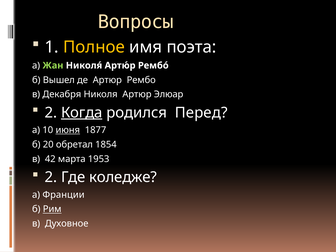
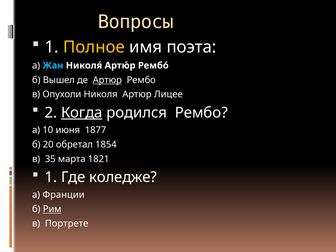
Жан colour: light green -> light blue (53, 65)
Артюр underline: none -> present (107, 80)
Декабря: Декабря -> Опухоли (62, 94)
Элюар: Элюар -> Лицее (168, 94)
родился Перед: Перед -> Рембо (201, 113)
июня underline: present -> none (68, 130)
42: 42 -> 35 (50, 159)
1953: 1953 -> 1821 (99, 159)
2: 2 -> 1 (51, 177)
Духовное: Духовное -> Портрете (67, 224)
